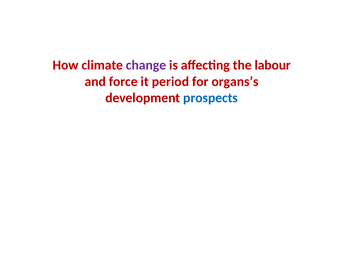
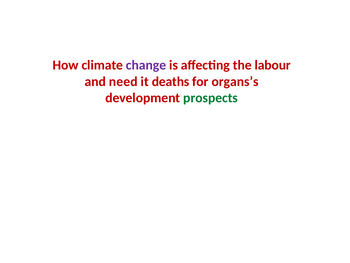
force: force -> need (123, 81)
period: period -> deaths (171, 81)
prospects colour: blue -> green (211, 98)
